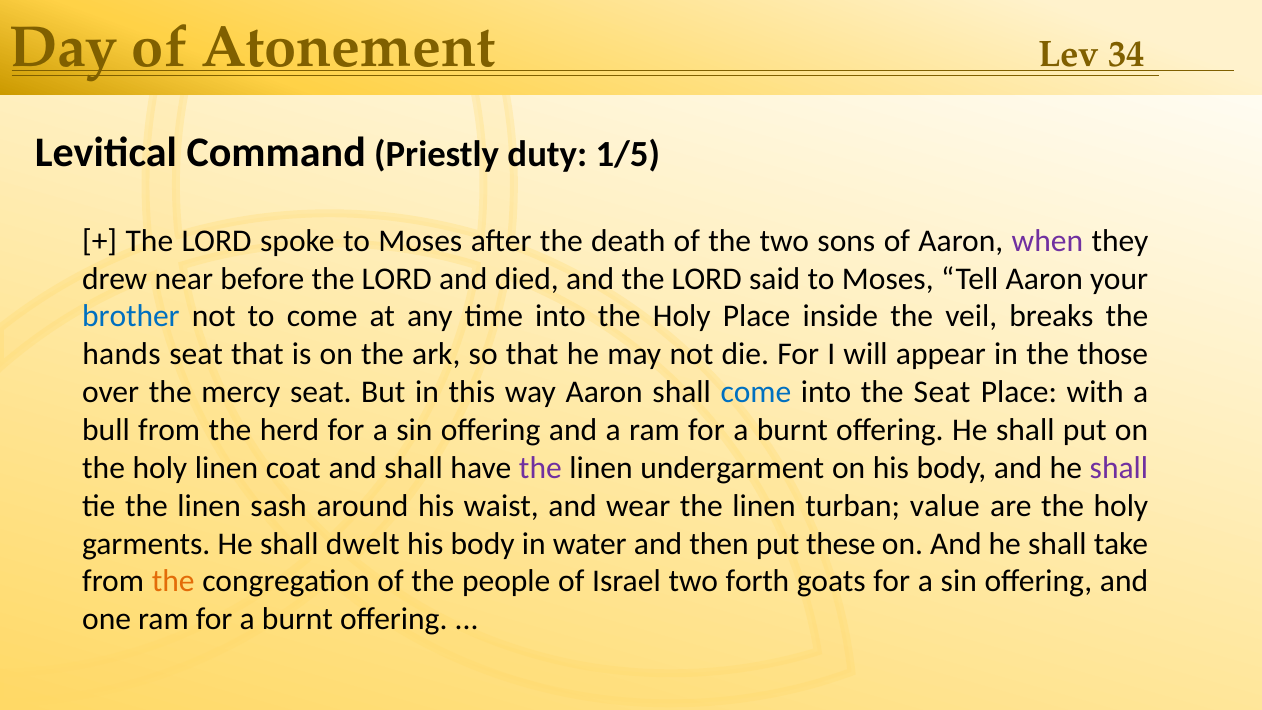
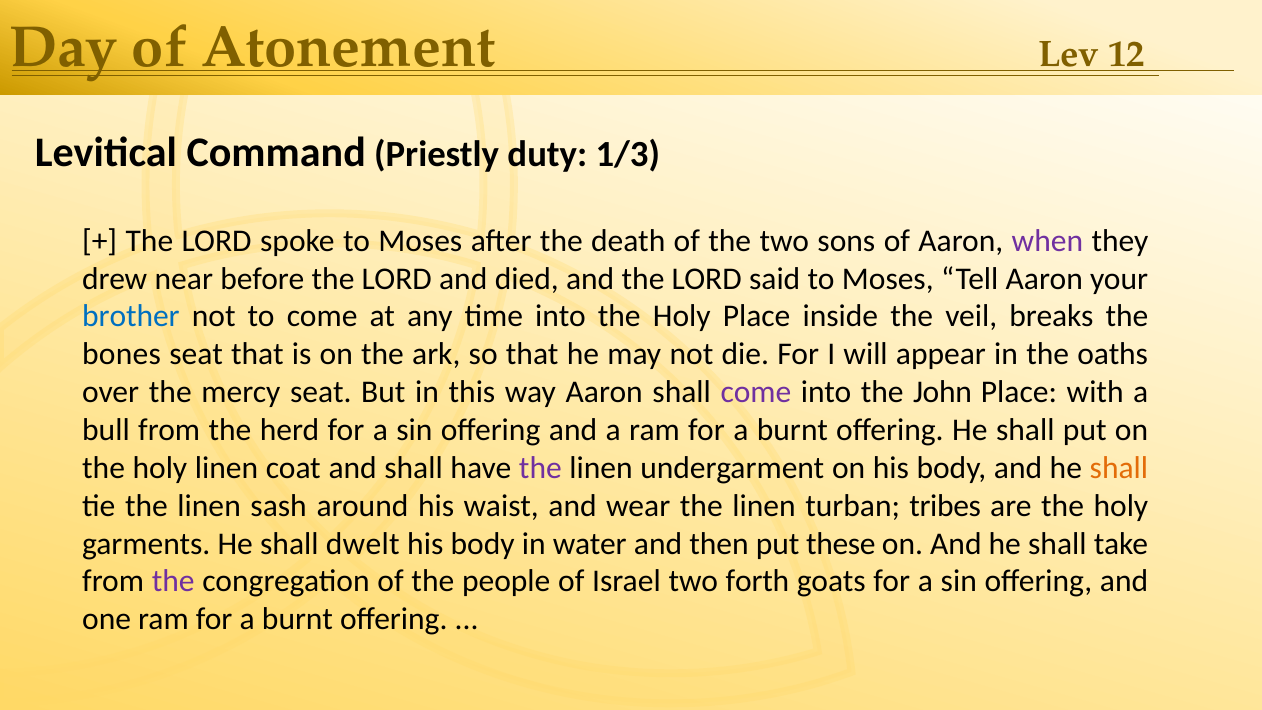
34: 34 -> 12 (1127, 54)
1/5: 1/5 -> 1/3 (628, 155)
hands: hands -> bones (122, 354)
those: those -> oaths (1113, 354)
come colour: blue -> purple (756, 392)
the Seat: Seat -> John (942, 392)
shall colour: purple -> orange (1119, 468)
value: value -> tribes (945, 506)
the colour: orange -> purple (173, 581)
